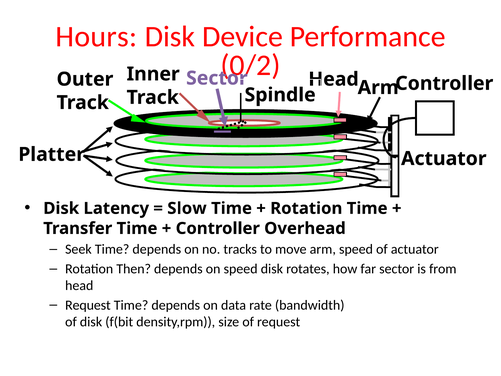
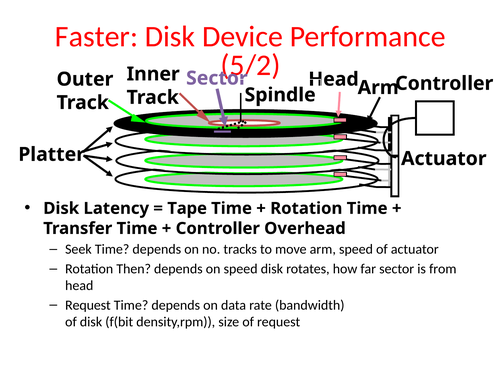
Hours: Hours -> Faster (96, 36)
0/2: 0/2 -> 5/2 (250, 65)
Slow: Slow -> Tape (187, 208)
